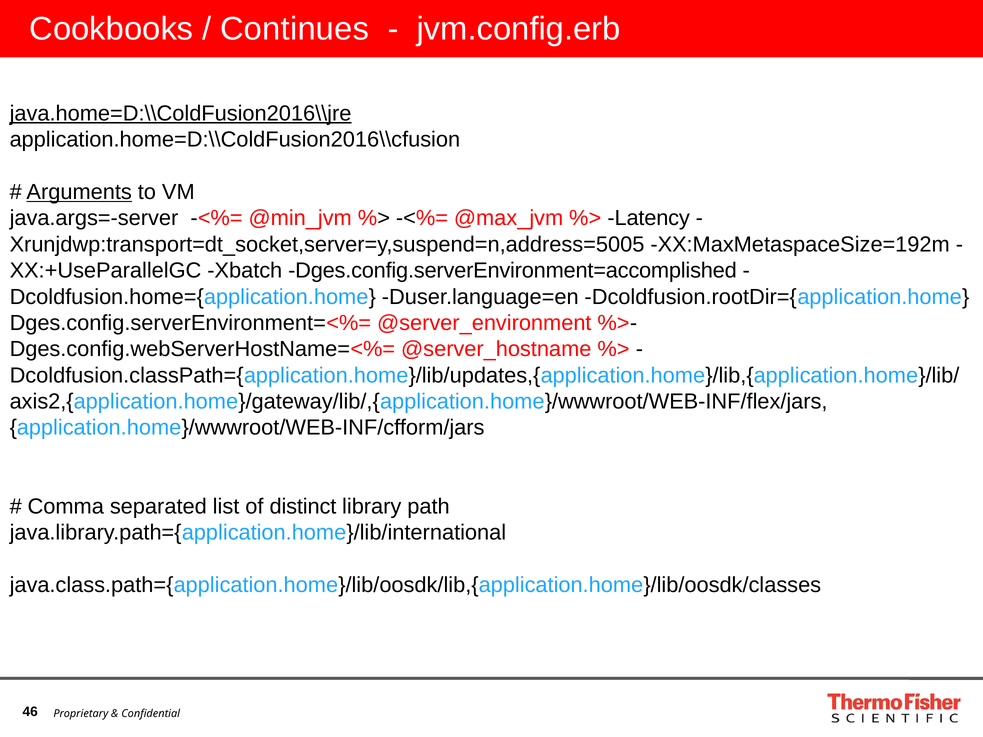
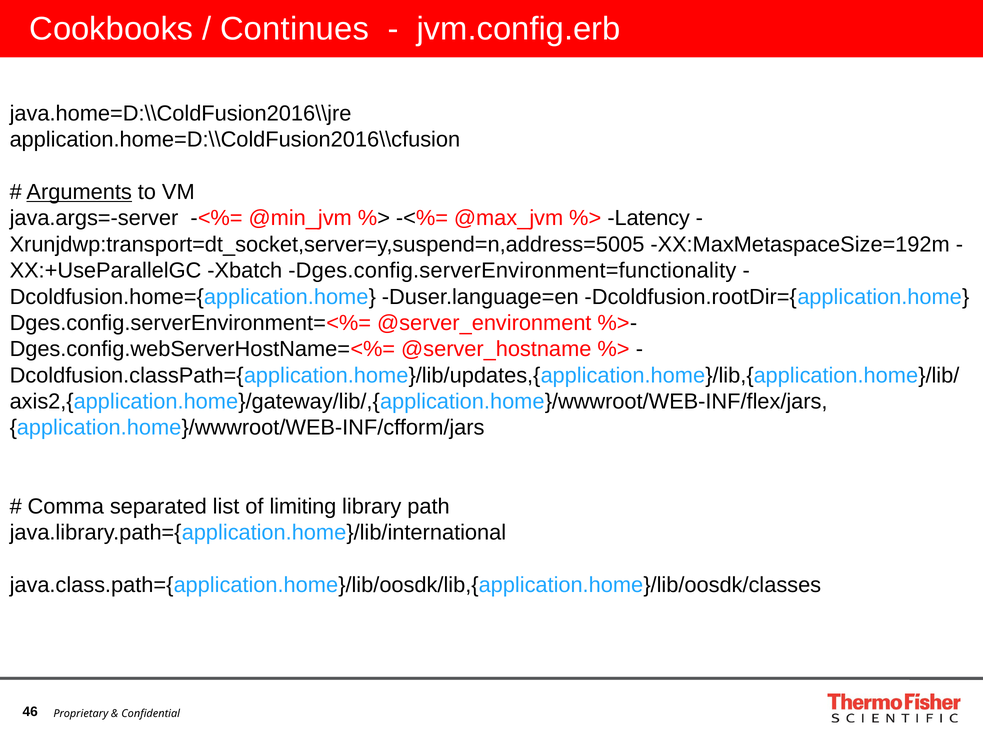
java.home=D:\\ColdFusion2016\\jre underline: present -> none (181, 114)
Dges.config.serverEnvironment=accomplished: Dges.config.serverEnvironment=accomplished -> Dges.config.serverEnvironment=functionality (512, 271)
distinct: distinct -> limiting (303, 507)
